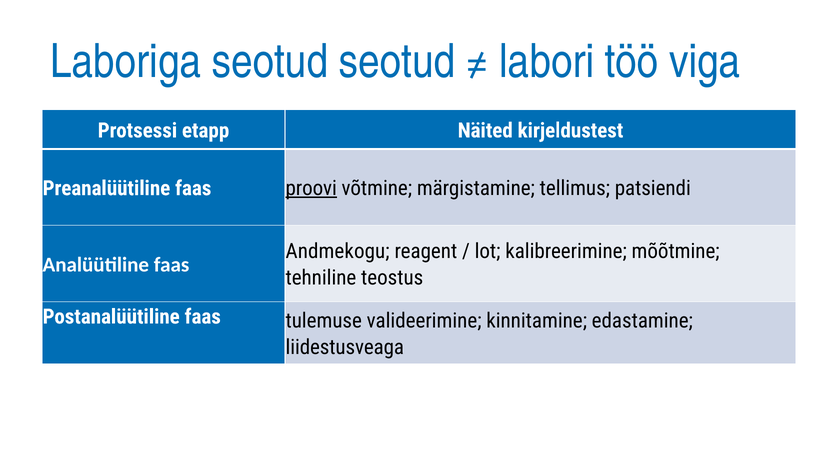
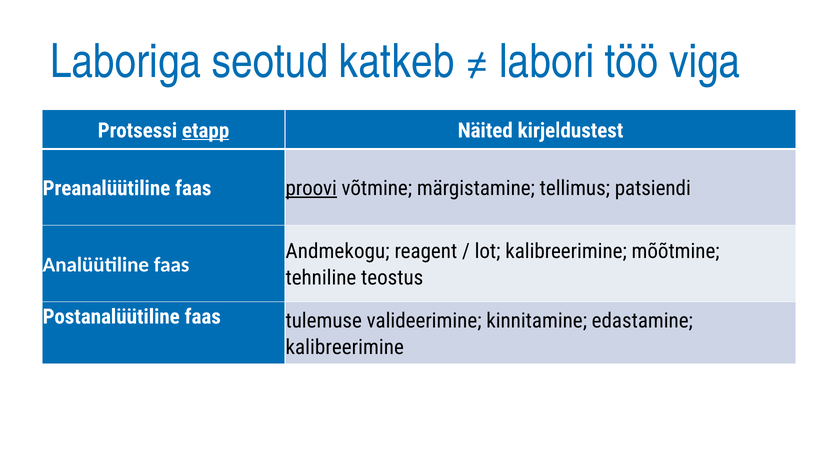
seotud seotud: seotud -> katkeb (397, 61)
etapp underline: none -> present (206, 131)
liidestusveaga: liidestusveaga -> kalibreerimine (345, 347)
